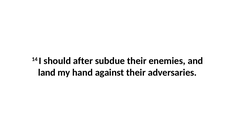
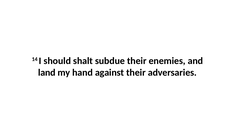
after: after -> shalt (83, 61)
